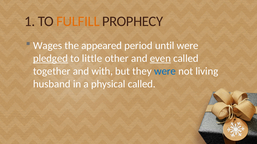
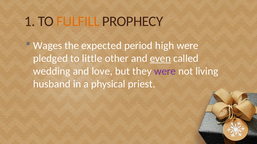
appeared: appeared -> expected (102, 46)
until: until -> high (165, 46)
pledged underline: present -> none (50, 59)
together: together -> wedding (52, 71)
with: with -> love (102, 71)
were colour: blue -> purple (165, 71)
physical called: called -> priest (142, 84)
